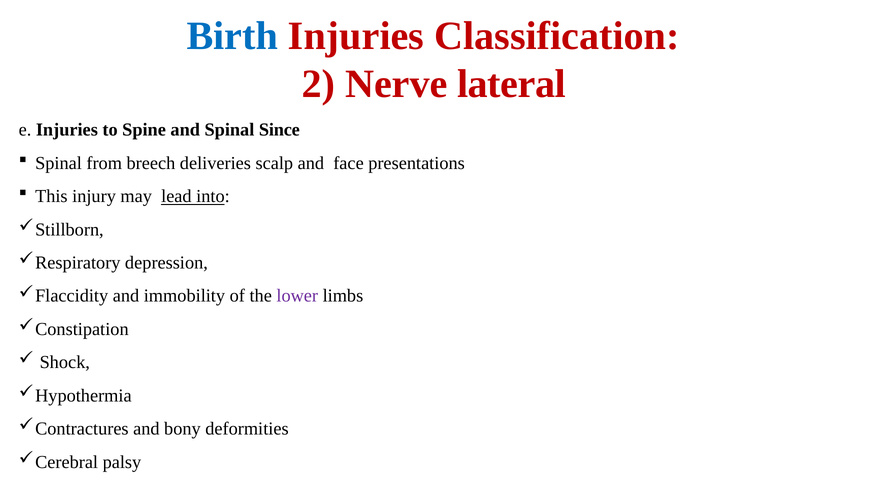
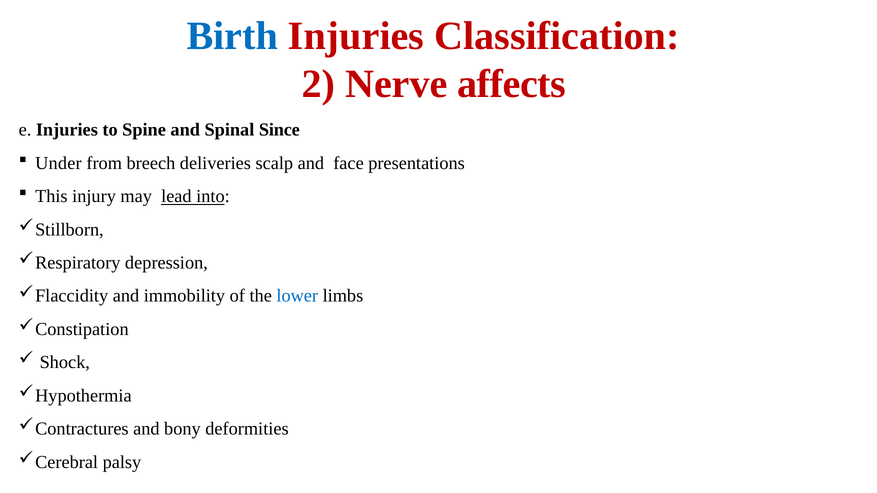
lateral: lateral -> affects (512, 84)
Spinal: Spinal -> Under (58, 163)
lower colour: purple -> blue (297, 296)
